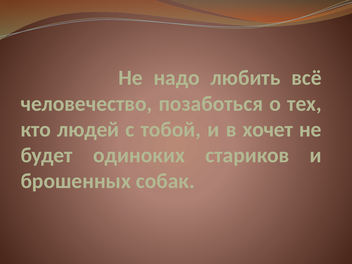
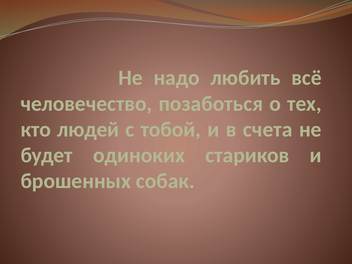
хочет: хочет -> счета (268, 129)
